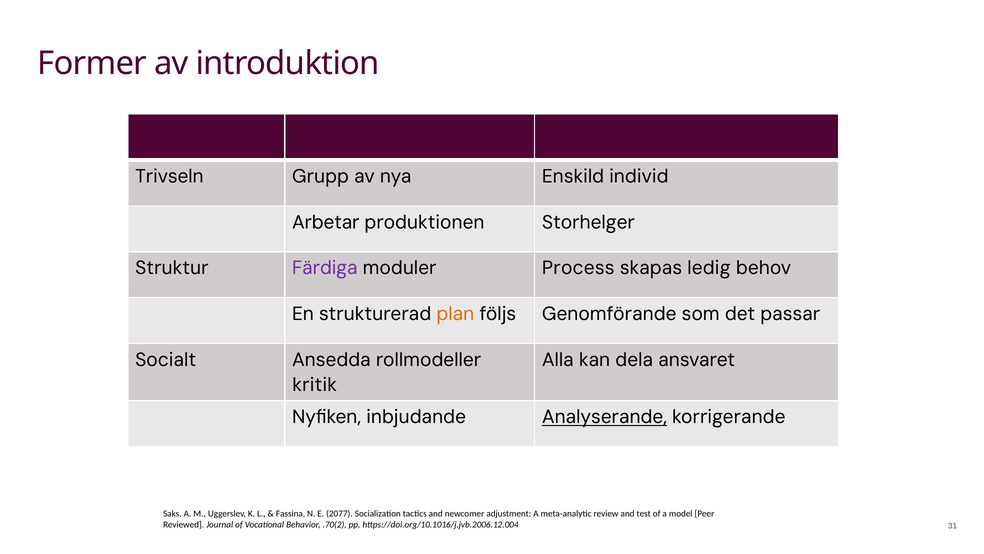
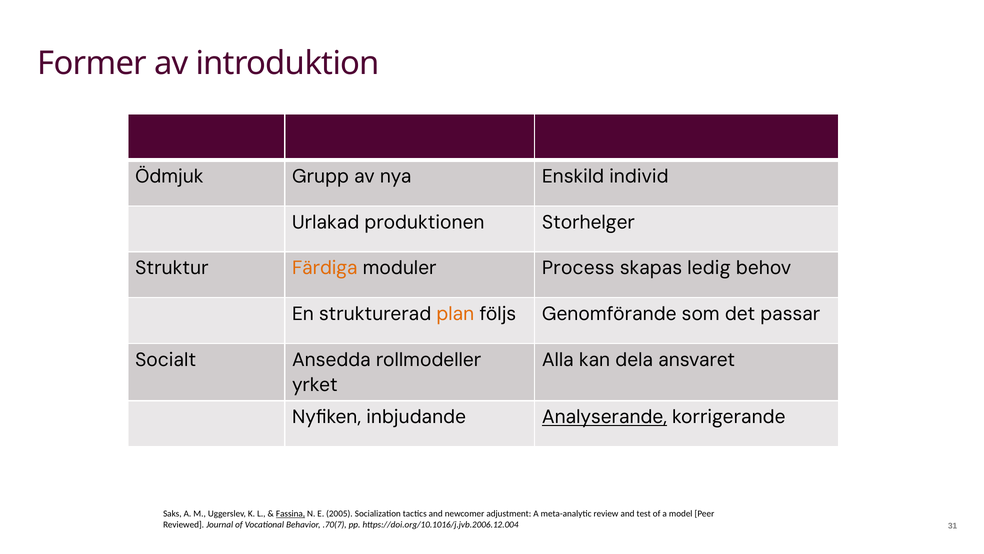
Trivseln: Trivseln -> Ödmjuk (169, 176)
Arbetar: Arbetar -> Urlakad (326, 222)
Färdiga colour: purple -> orange (325, 268)
kritik: kritik -> yrket (315, 384)
Fassina underline: none -> present (291, 513)
2077: 2077 -> 2005 (339, 513)
.70(2: .70(2 -> .70(7 (335, 524)
